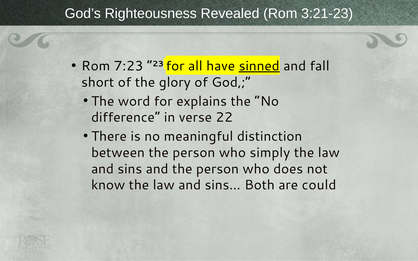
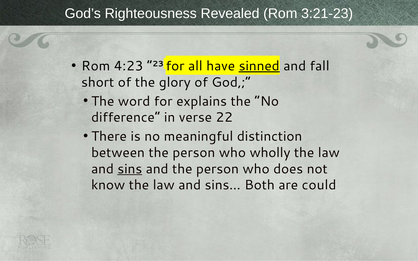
7:23: 7:23 -> 4:23 (129, 66)
simply: simply -> wholly (270, 153)
sins underline: none -> present (130, 169)
